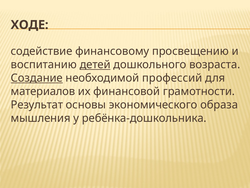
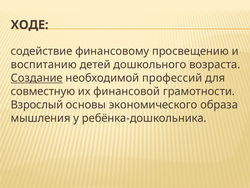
детей underline: present -> none (95, 65)
материалов: материалов -> совместную (43, 91)
Результат: Результат -> Взрослый (37, 105)
